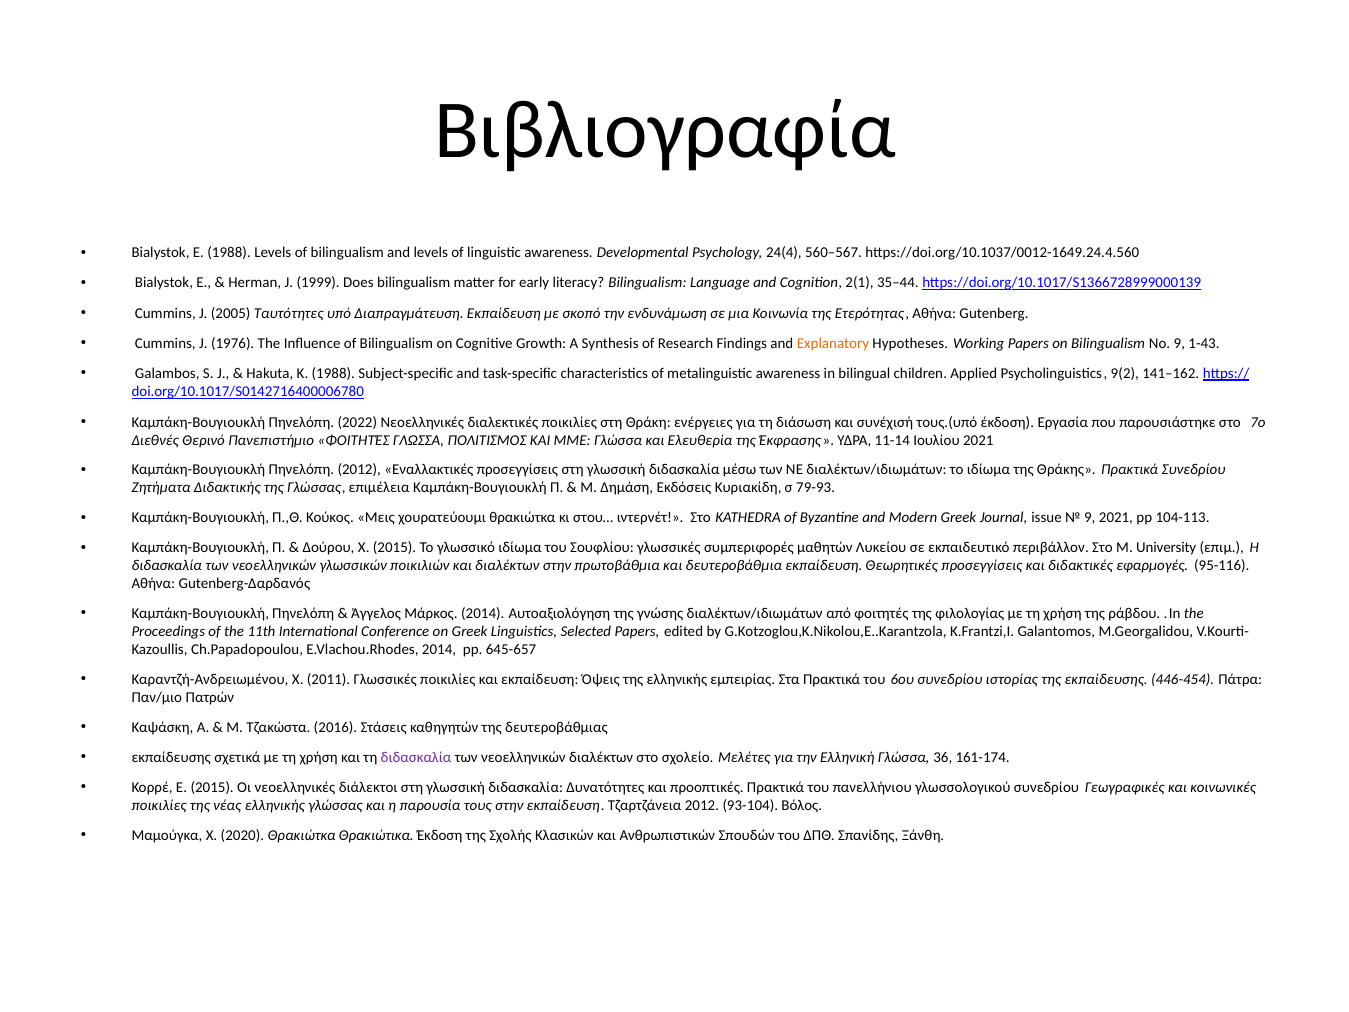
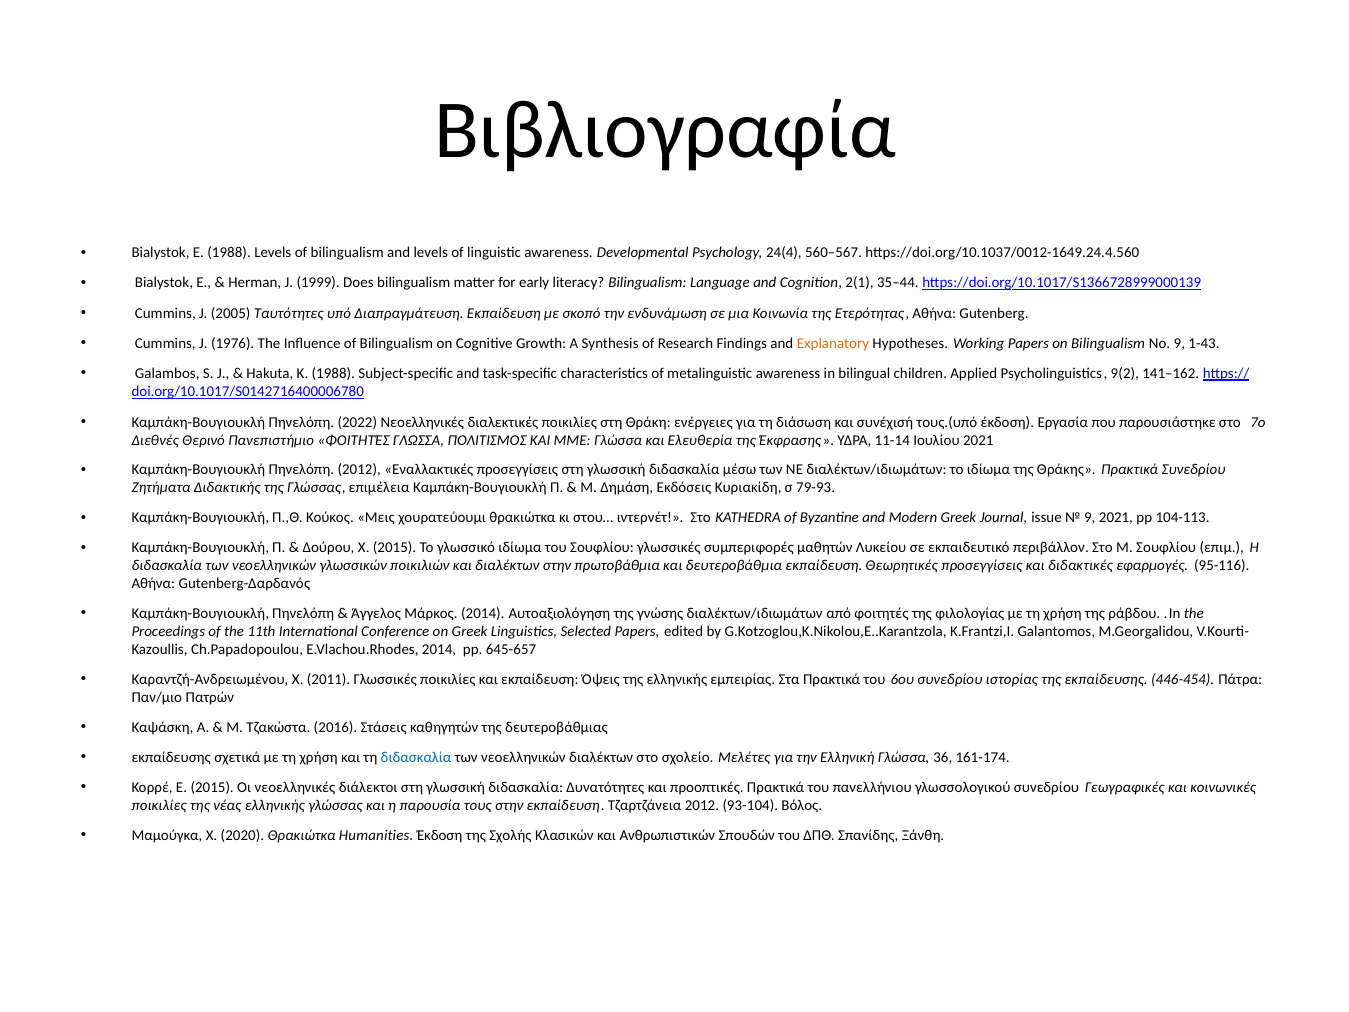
Μ University: University -> Σουφλίου (1166, 548)
διδασκαλία colour: purple -> blue (416, 757)
Θρακιώτικα: Θρακιώτικα -> Humanities (376, 835)
